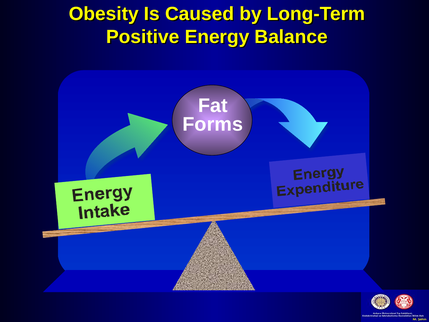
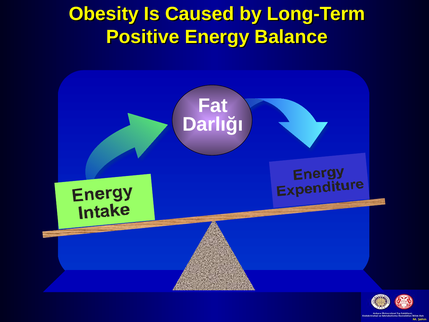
Forms: Forms -> Darlığı (213, 124)
